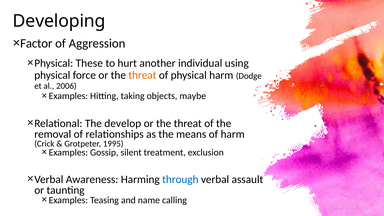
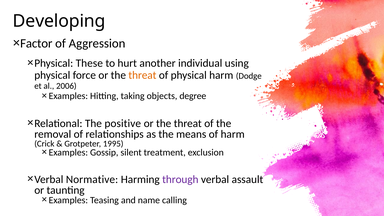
maybe: maybe -> degree (193, 96)
develop: develop -> positive (123, 123)
Awareness: Awareness -> Normative (92, 179)
through colour: blue -> purple (180, 179)
